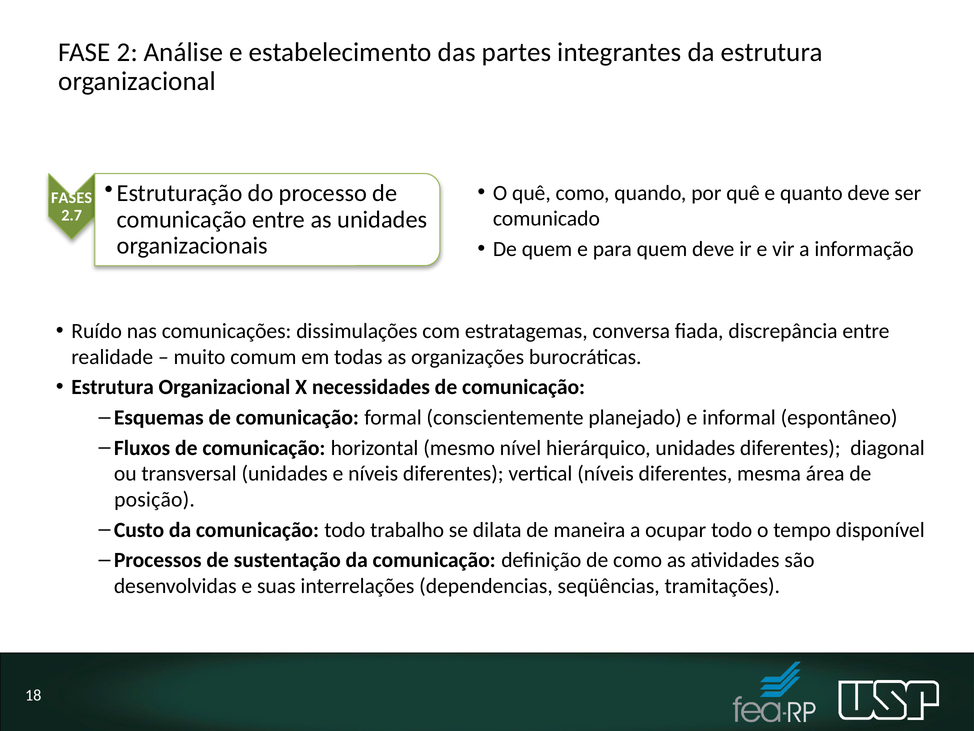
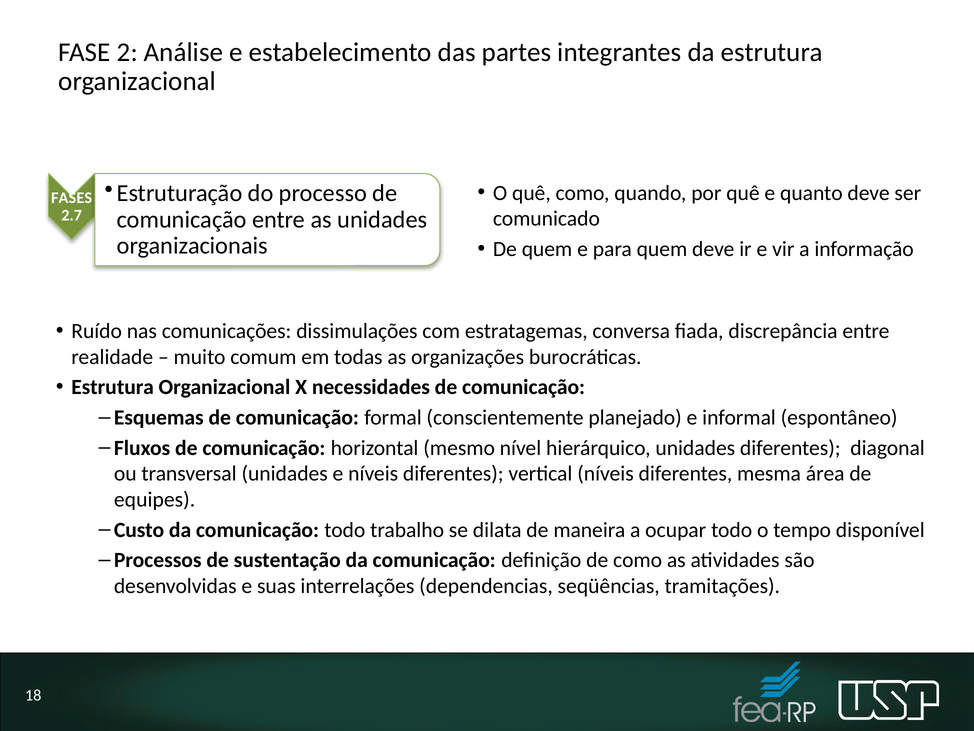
posição: posição -> equipes (155, 499)
